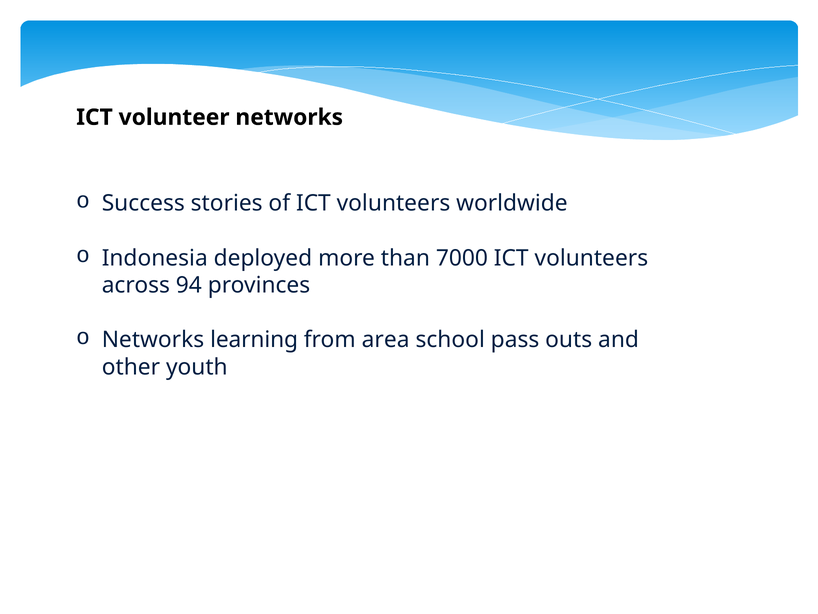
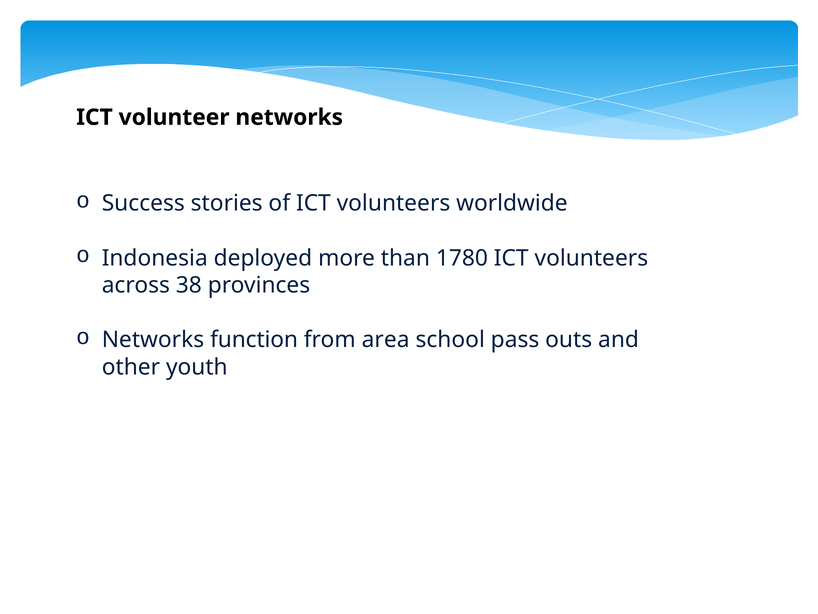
7000: 7000 -> 1780 (462, 258)
94: 94 -> 38 (189, 285)
learning: learning -> function (254, 340)
